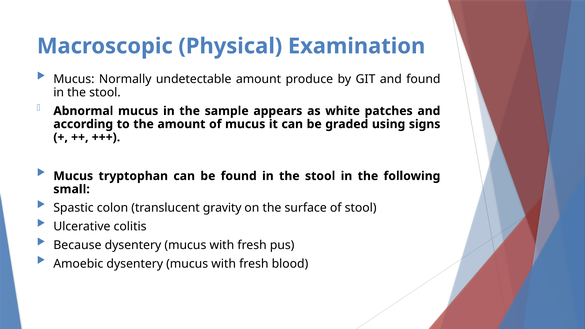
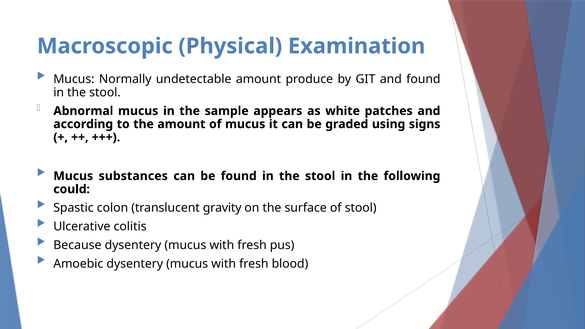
tryptophan: tryptophan -> substances (133, 176)
small: small -> could (72, 189)
